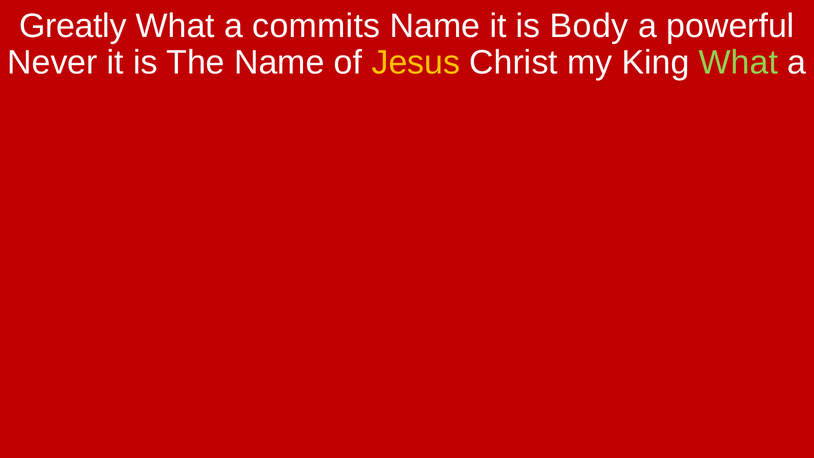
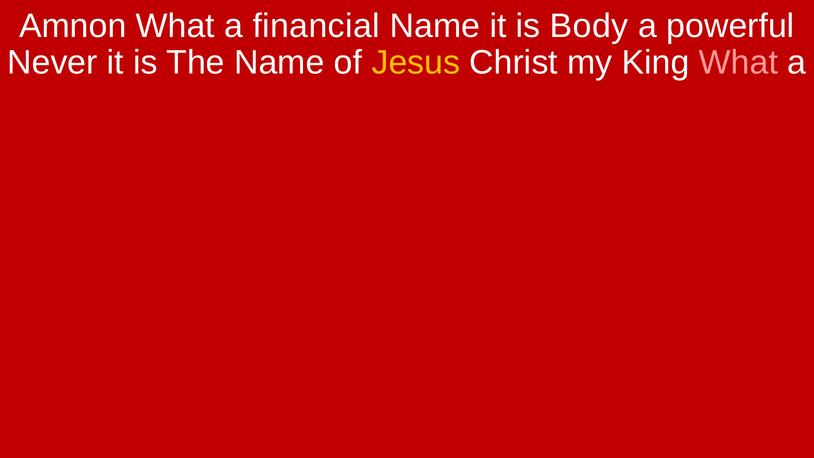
Greatly: Greatly -> Amnon (73, 26)
commits: commits -> financial (316, 26)
What colour: light green -> pink (738, 62)
